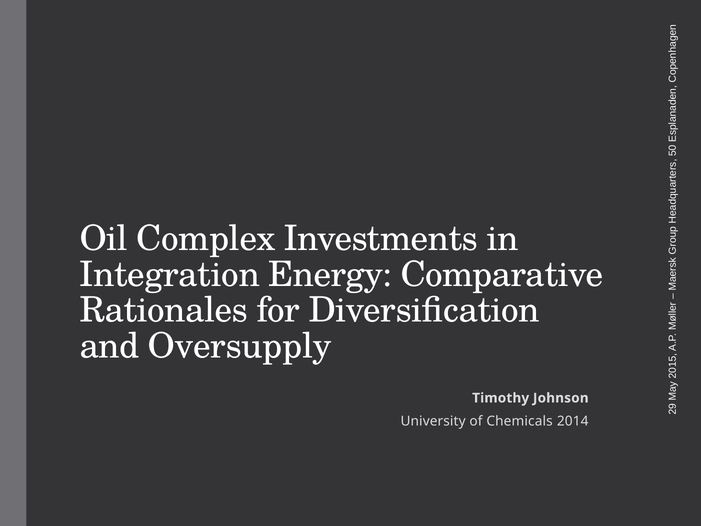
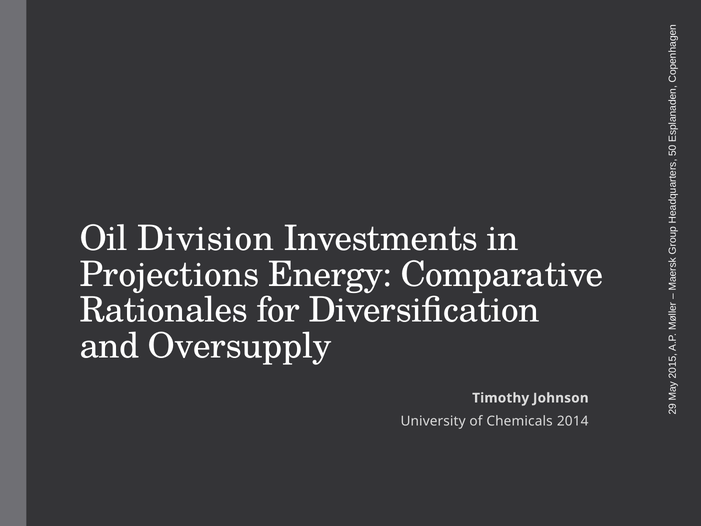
Complex: Complex -> Division (206, 239)
Integration: Integration -> Projections (169, 274)
